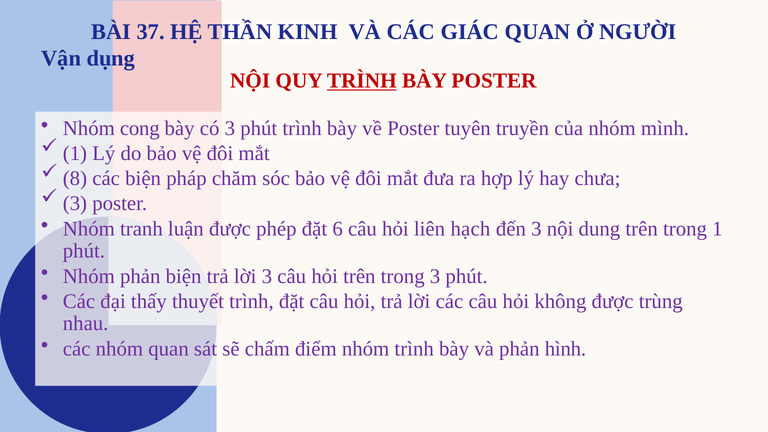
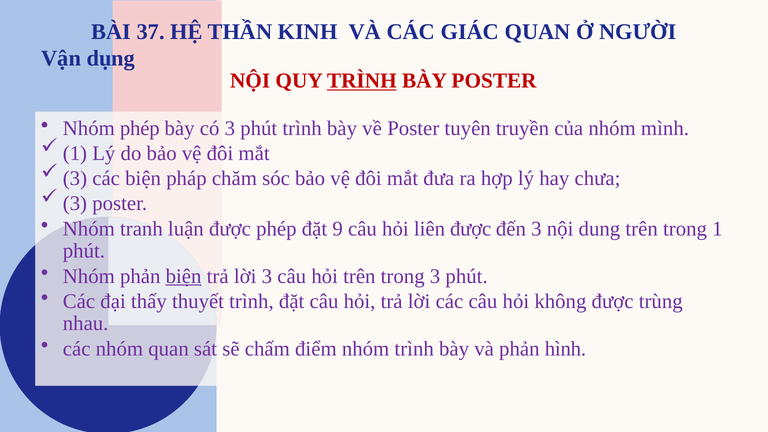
Nhóm cong: cong -> phép (140, 129)
8: 8 -> 3 (75, 179)
6: 6 -> 9 (338, 229)
liên hạch: hạch -> được (471, 229)
biện underline: none -> present (184, 276)
